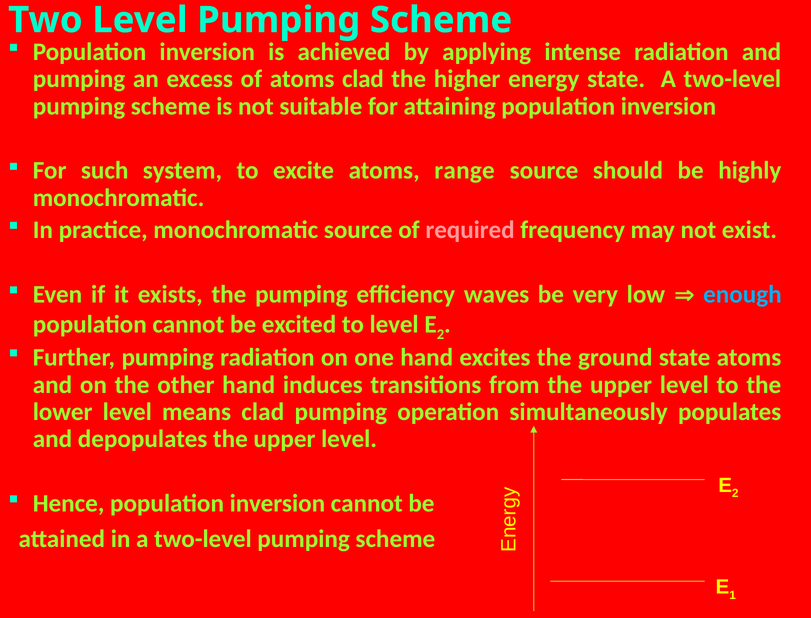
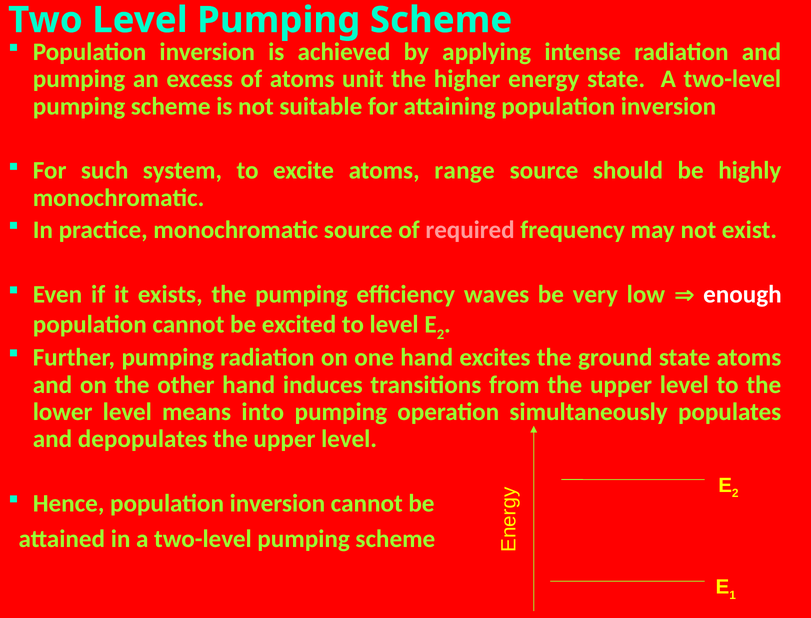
atoms clad: clad -> unit (363, 79)
enough colour: light blue -> white (742, 294)
means clad: clad -> into (263, 412)
